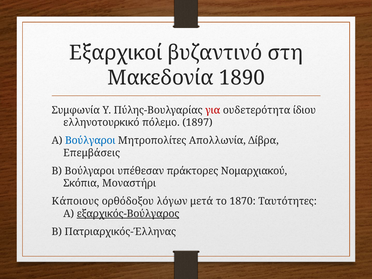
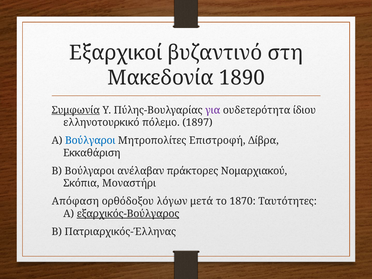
Συμφωνία underline: none -> present (76, 110)
για colour: red -> purple (213, 110)
Απολλωνία: Απολλωνία -> Επιστροφή (217, 140)
Επεμβάσεις: Επεμβάσεις -> Εκκαθάριση (92, 153)
υπέθεσαν: υπέθεσαν -> ανέλαβαν (141, 171)
Κάποιους: Κάποιους -> Απόφαση (75, 201)
